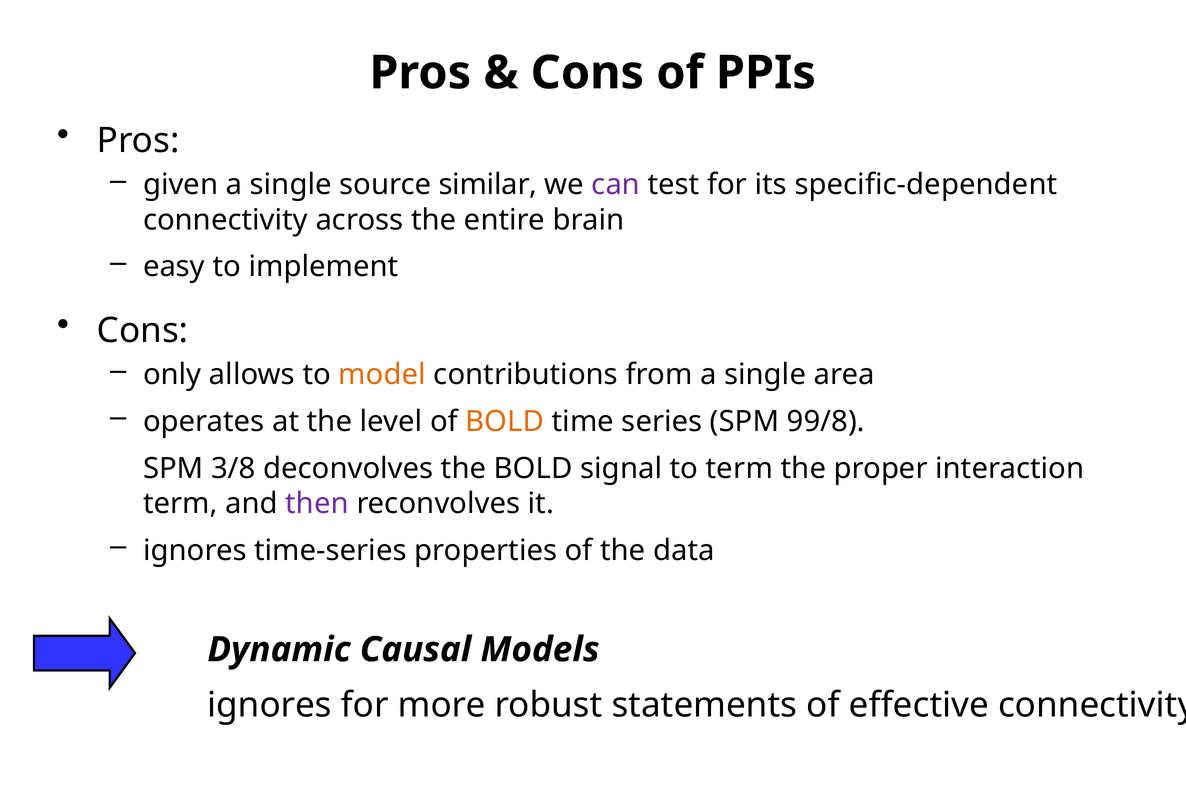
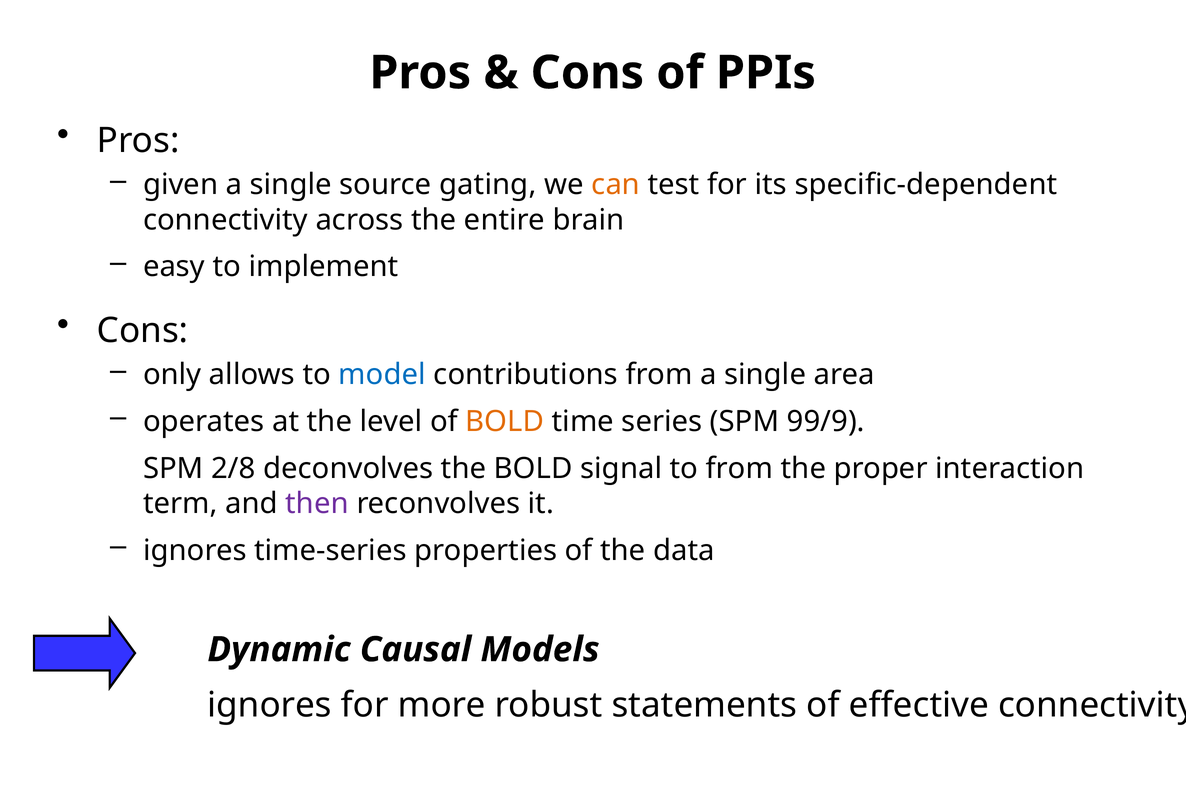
similar: similar -> gating (488, 185)
can colour: purple -> orange (616, 185)
model colour: orange -> blue (382, 374)
99/8: 99/8 -> 99/9 (826, 421)
3/8: 3/8 -> 2/8 (233, 468)
to term: term -> from (739, 468)
